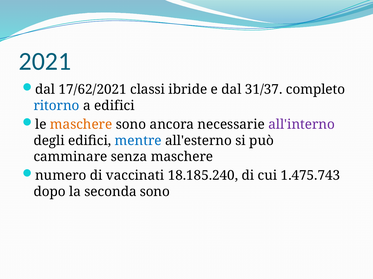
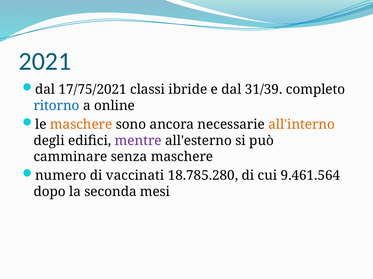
17/62/2021: 17/62/2021 -> 17/75/2021 (93, 90)
31/37: 31/37 -> 31/39 (264, 90)
a edifici: edifici -> online (114, 106)
all'interno colour: purple -> orange (302, 125)
mentre colour: blue -> purple (138, 141)
18.185.240: 18.185.240 -> 18.785.280 (203, 176)
1.475.743: 1.475.743 -> 9.461.564 (310, 176)
seconda sono: sono -> mesi (155, 192)
